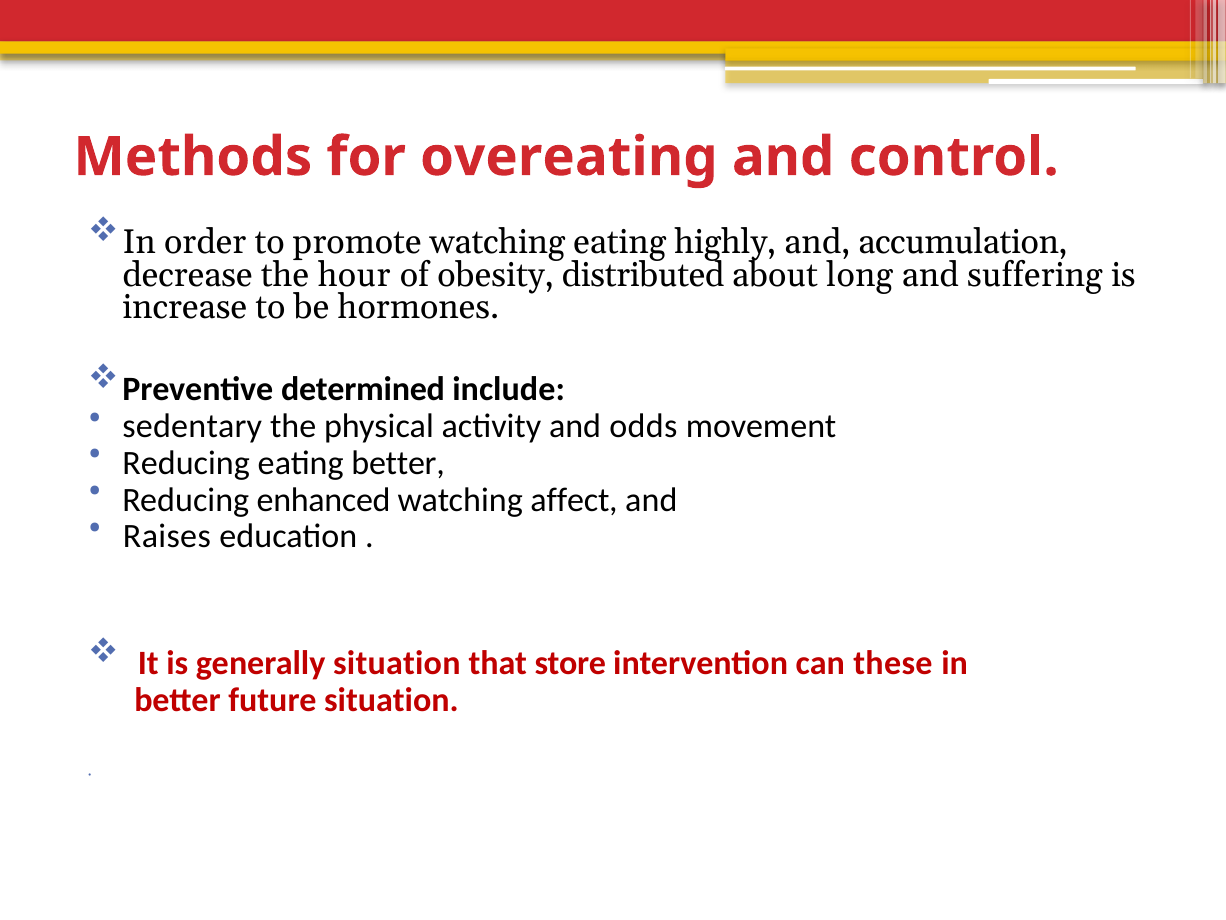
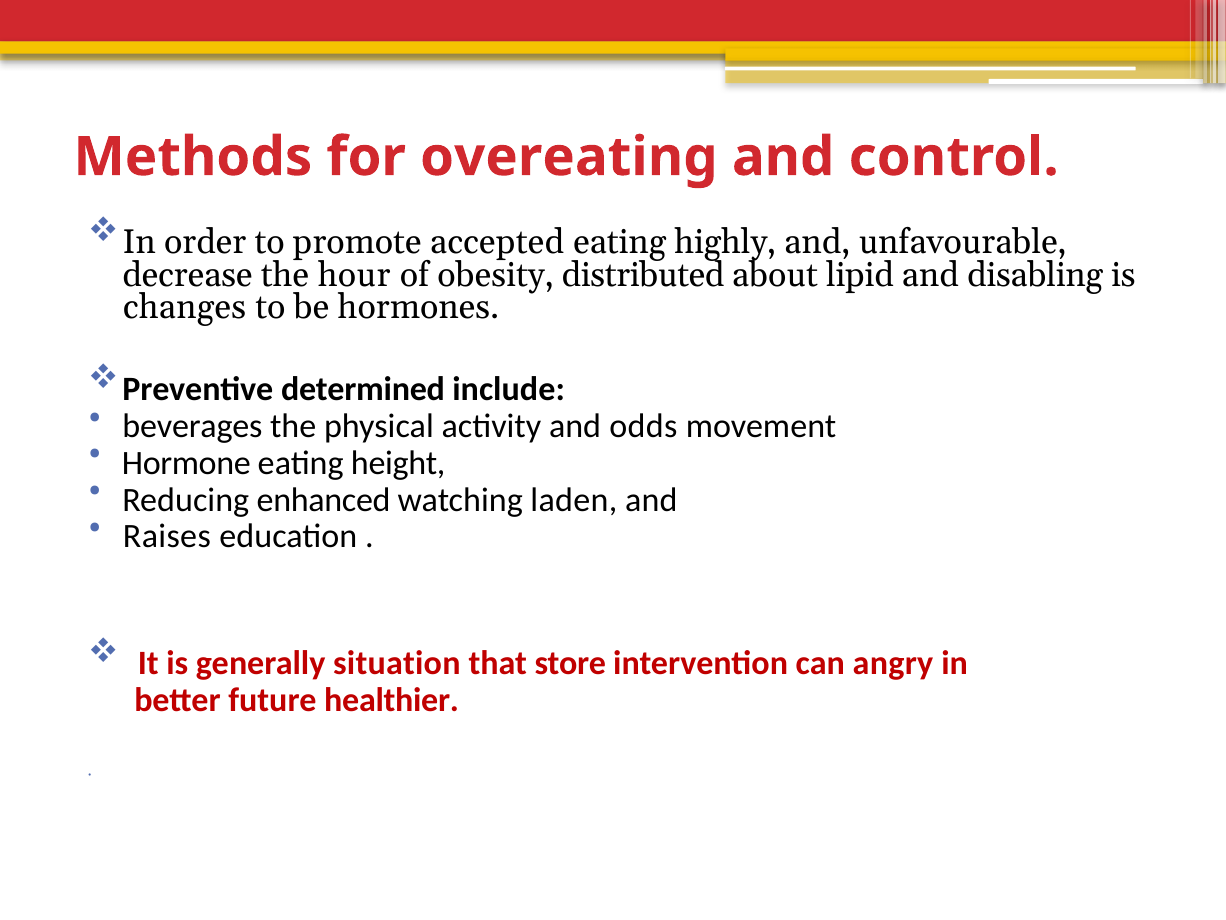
promote watching: watching -> accepted (497, 242)
accumulation: accumulation -> unfavourable (963, 242)
long: long -> lipid (860, 275)
suffering: suffering -> disabling (1035, 275)
increase: increase -> changes (185, 308)
sedentary: sedentary -> beverages (192, 426)
Reducing: Reducing -> Hormone (186, 463)
eating better: better -> height (398, 463)
affect: affect -> laden (574, 500)
these: these -> angry (893, 663)
future situation: situation -> healthier (392, 700)
